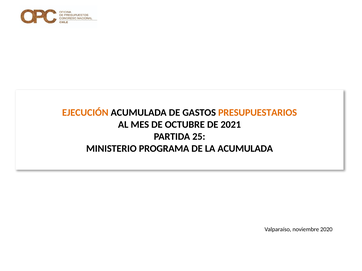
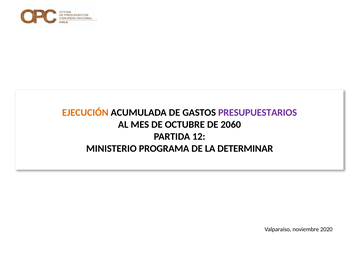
PRESUPUESTARIOS colour: orange -> purple (258, 113)
2021: 2021 -> 2060 (231, 125)
25: 25 -> 12 (199, 137)
LA ACUMULADA: ACUMULADA -> DETERMINAR (245, 149)
